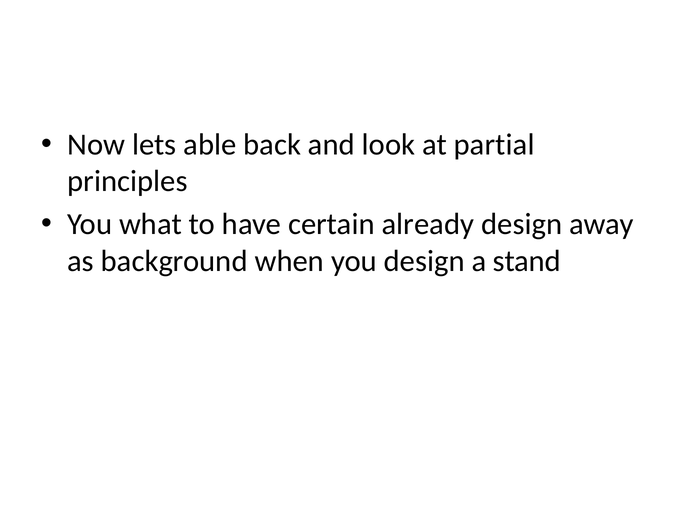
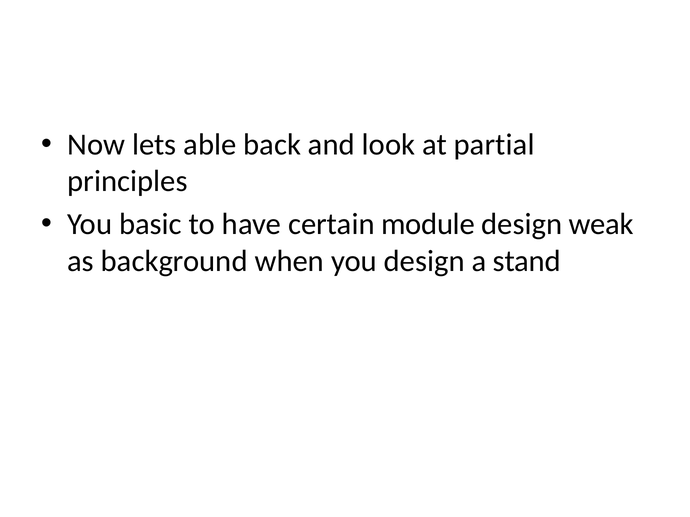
what: what -> basic (150, 225)
already: already -> module (428, 225)
away: away -> weak (601, 225)
